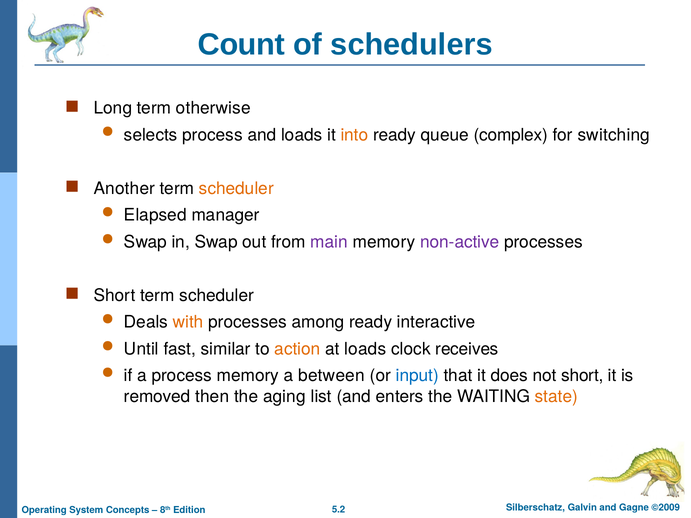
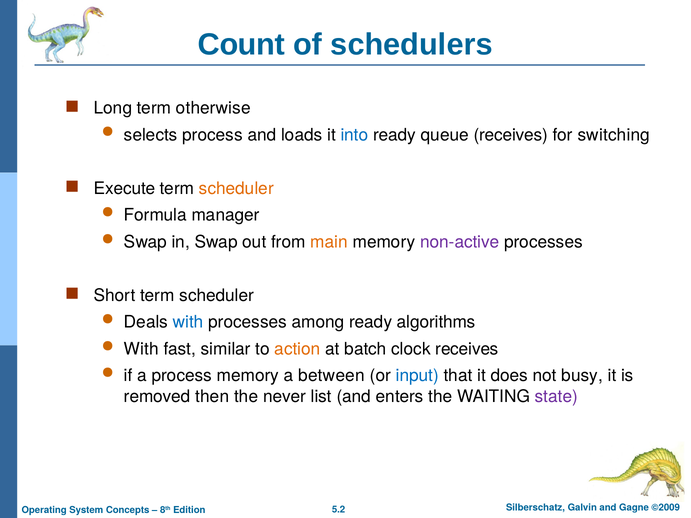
into colour: orange -> blue (354, 135)
queue complex: complex -> receives (511, 135)
Another: Another -> Execute (125, 189)
Elapsed: Elapsed -> Formula (155, 215)
main colour: purple -> orange (329, 242)
with colour: orange -> blue (188, 322)
interactive: interactive -> algorithms (436, 322)
Until: Until -> With (141, 349)
at loads: loads -> batch (365, 349)
not short: short -> busy (582, 376)
aging: aging -> never (285, 397)
state colour: orange -> purple (556, 397)
